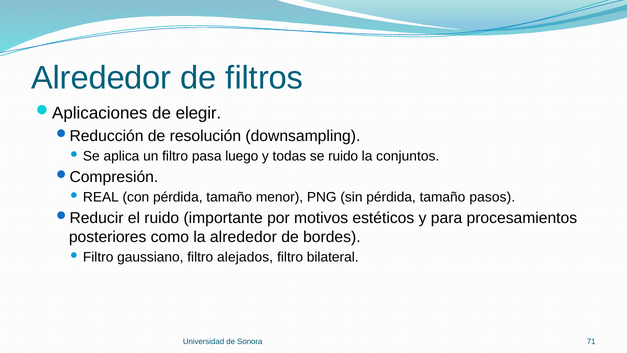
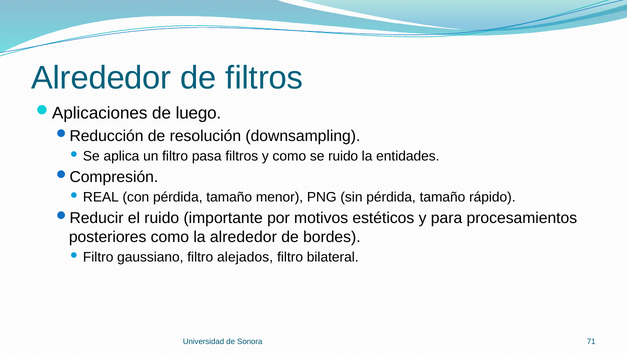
elegir: elegir -> luego (198, 113)
pasa luego: luego -> filtros (242, 156)
y todas: todas -> como (289, 156)
conjuntos: conjuntos -> entidades (408, 156)
pasos: pasos -> rápido (492, 197)
